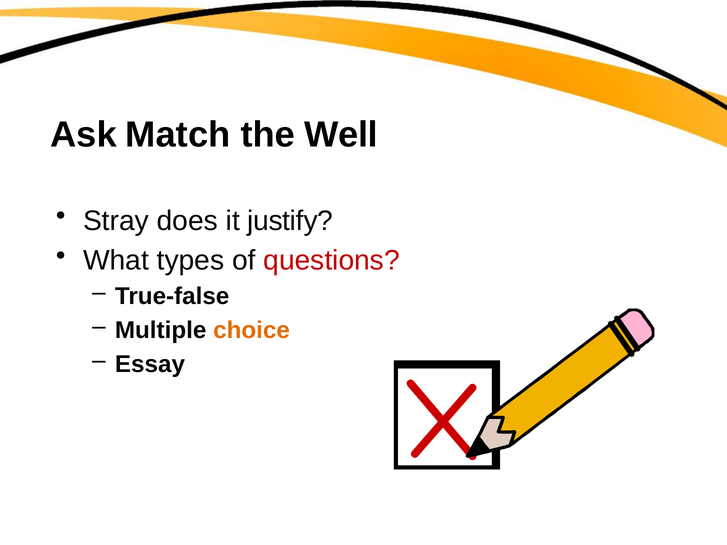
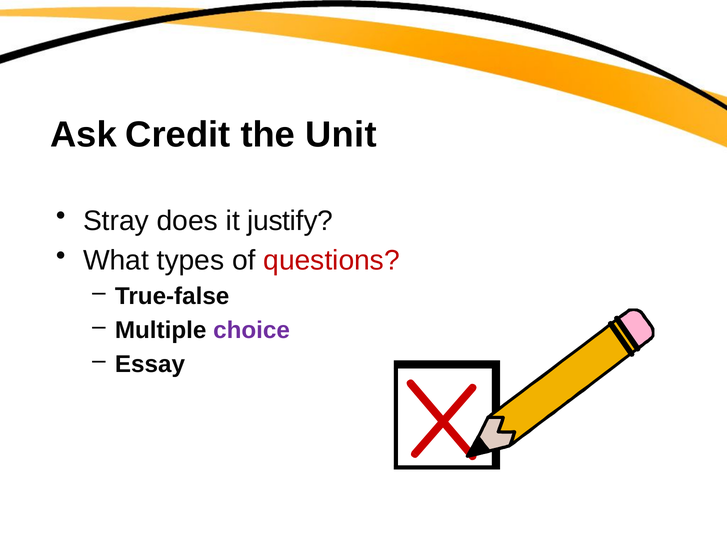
Match: Match -> Credit (178, 135)
Well: Well -> Unit (341, 135)
choice colour: orange -> purple (252, 330)
